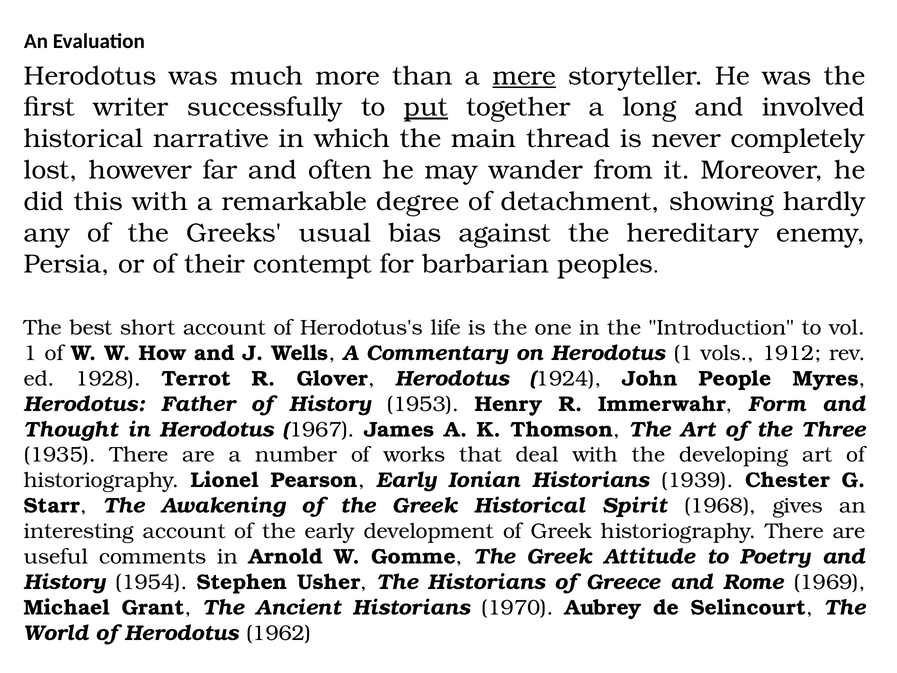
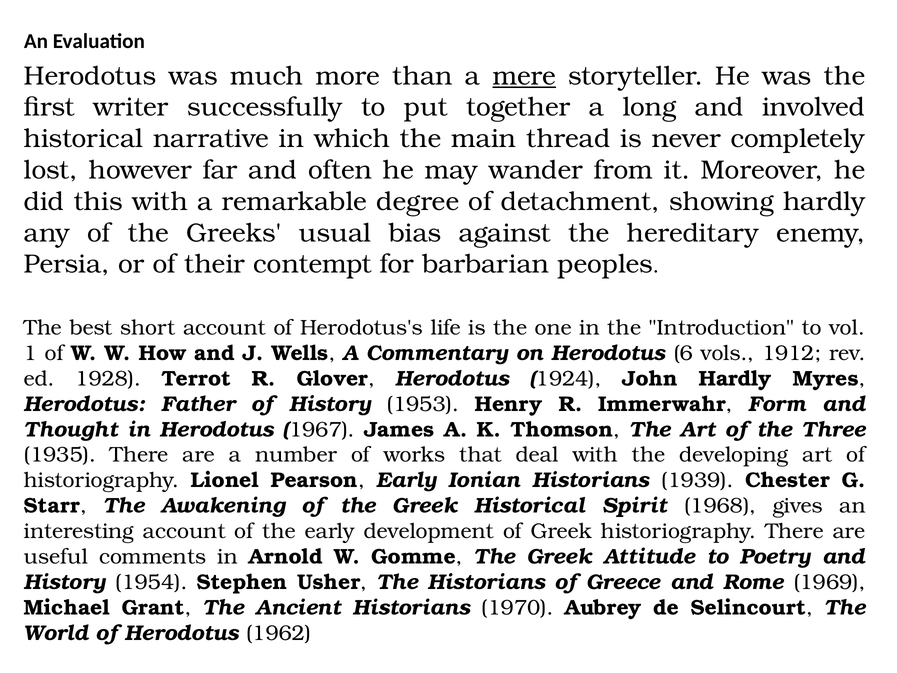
put underline: present -> none (426, 107)
Herodotus 1: 1 -> 6 (683, 353)
John People: People -> Hardly (735, 379)
